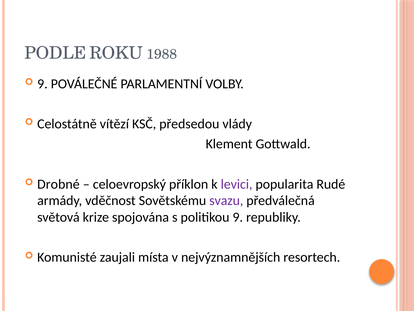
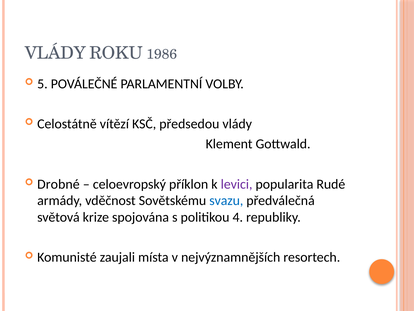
PODLE: PODLE -> VLÁDY (55, 53)
1988: 1988 -> 1986 (162, 54)
9: 9 -> 5 (42, 84)
svazu colour: purple -> blue (226, 200)
politikou 9: 9 -> 4 (238, 217)
